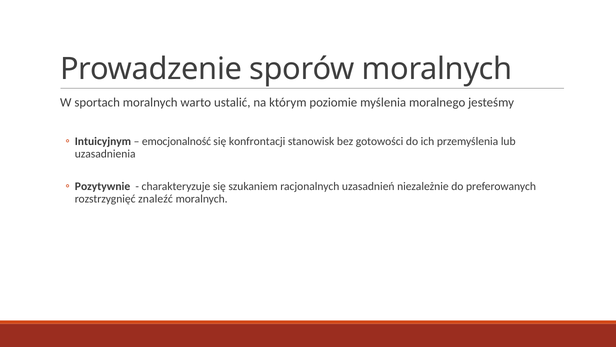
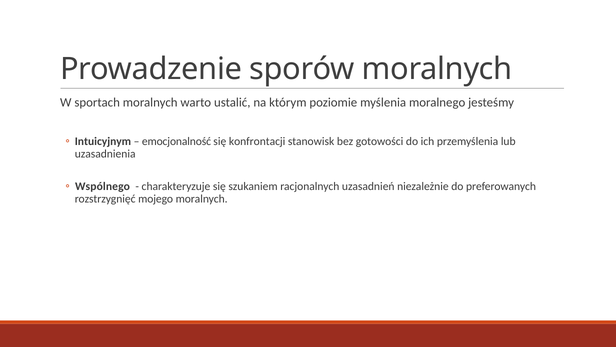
Pozytywnie: Pozytywnie -> Wspólnego (102, 186)
znaleźć: znaleźć -> mojego (156, 199)
